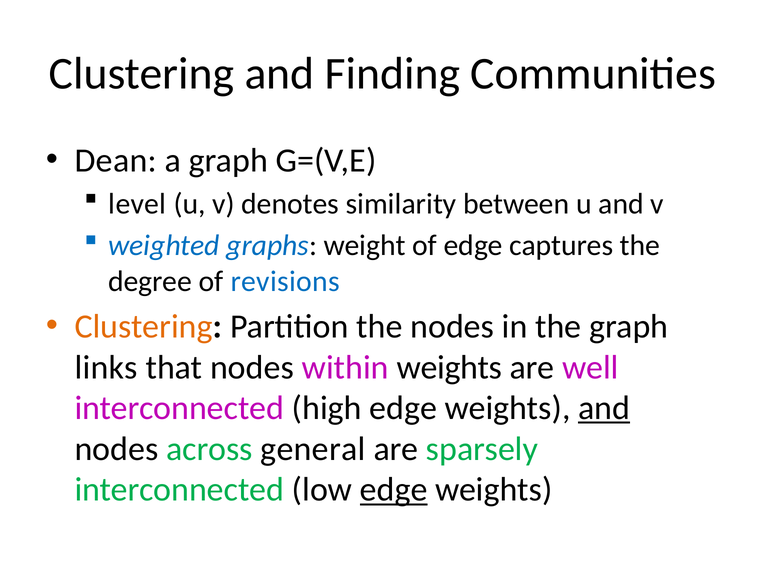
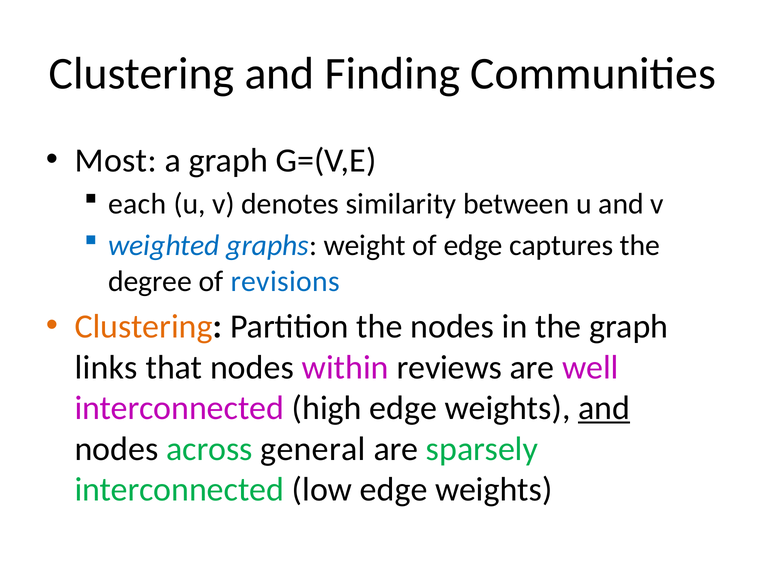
Dean: Dean -> Most (116, 161)
level: level -> each (137, 204)
within weights: weights -> reviews (449, 368)
edge underline: present -> none (394, 490)
